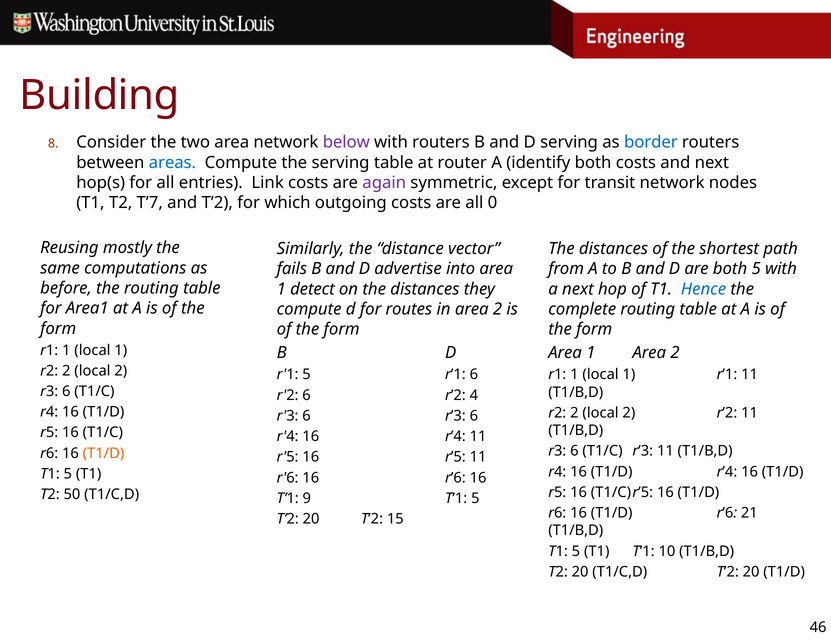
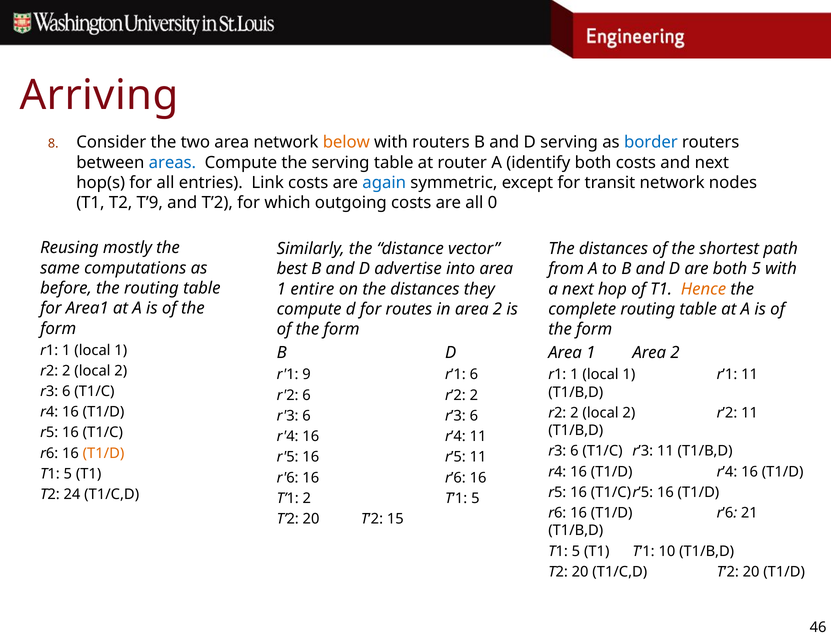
Building: Building -> Arriving (99, 95)
below colour: purple -> orange (346, 142)
again colour: purple -> blue (384, 183)
T’7: T’7 -> T’9 (150, 203)
fails: fails -> best (292, 269)
detect: detect -> entire (312, 289)
Hence colour: blue -> orange (703, 289)
r'1 5: 5 -> 9 (307, 374)
r’2 4: 4 -> 2 (474, 395)
50: 50 -> 24 (72, 494)
T’1 9: 9 -> 2 (307, 498)
